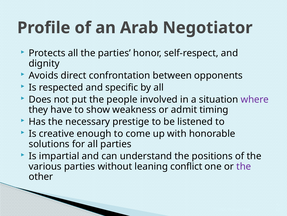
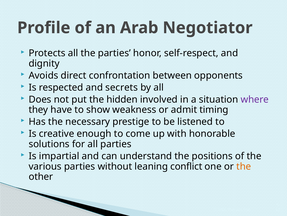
specific: specific -> secrets (122, 87)
people: people -> hidden (122, 99)
the colour: purple -> orange (244, 166)
